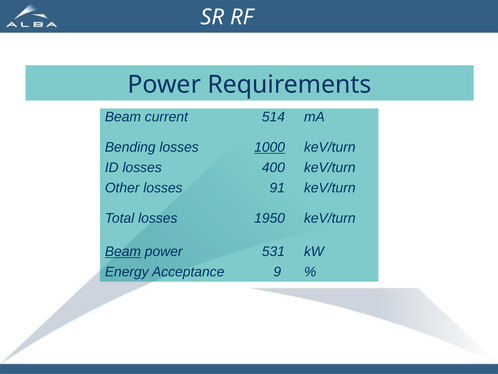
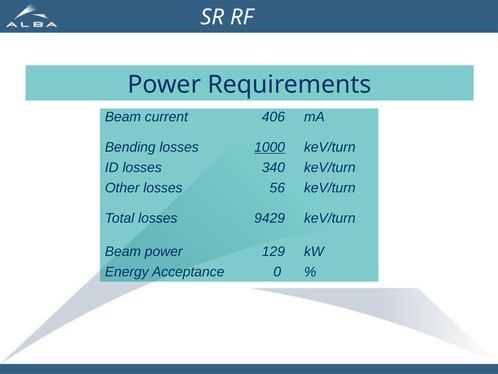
514: 514 -> 406 (273, 117)
400: 400 -> 340 (273, 167)
91: 91 -> 56 (277, 188)
1950: 1950 -> 9429 (270, 218)
Beam underline: present -> none (123, 251)
531: 531 -> 129 (273, 251)
9: 9 -> 0 (277, 272)
